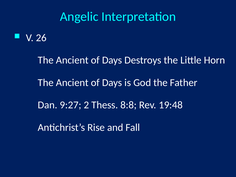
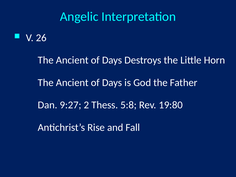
8:8: 8:8 -> 5:8 (129, 105)
19:48: 19:48 -> 19:80 (171, 105)
